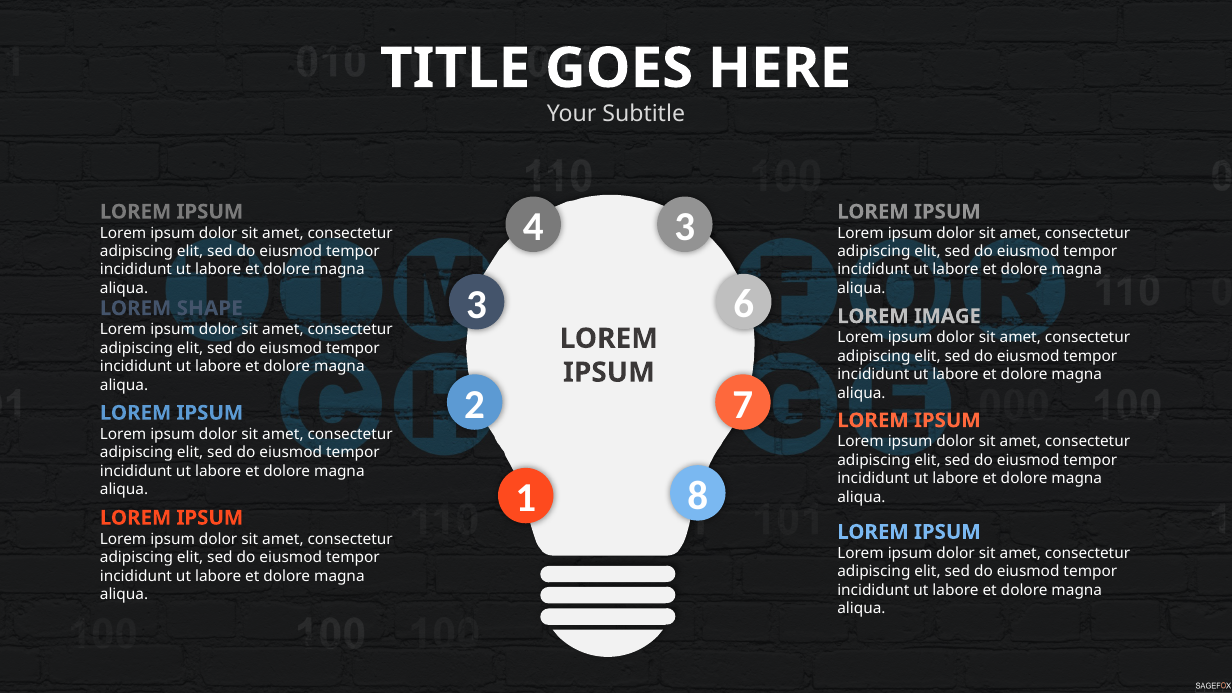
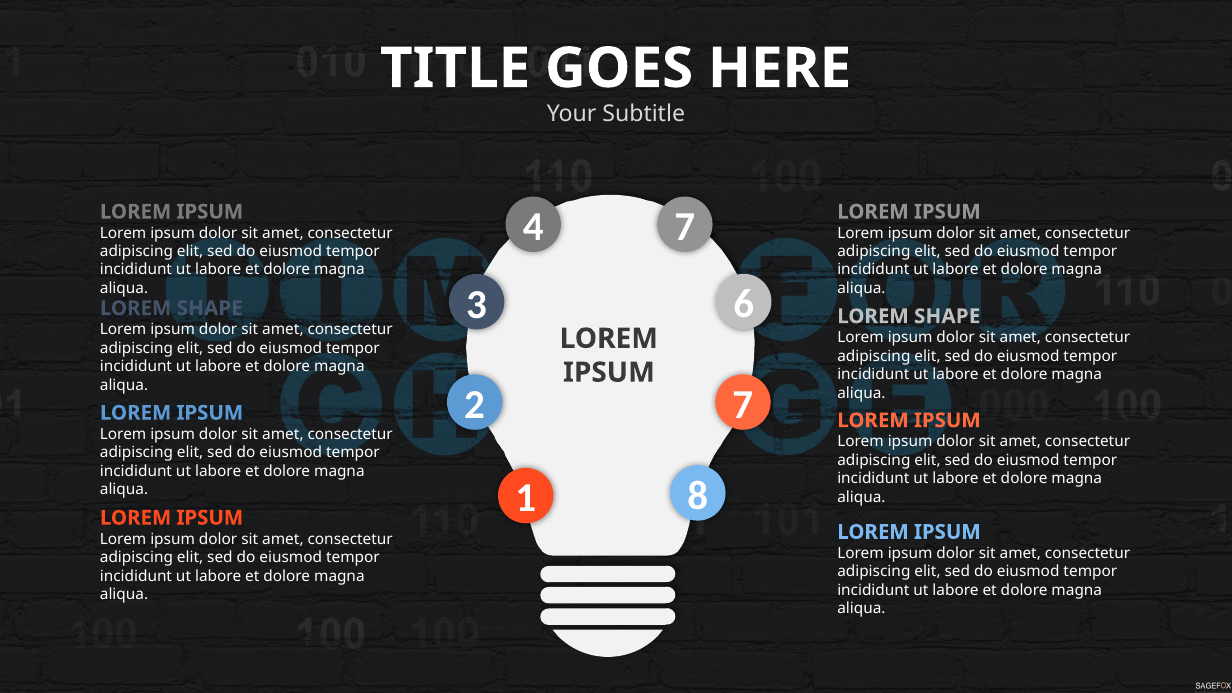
4 3: 3 -> 7 (685, 227)
IMAGE: IMAGE -> SHAPE (947, 316)
